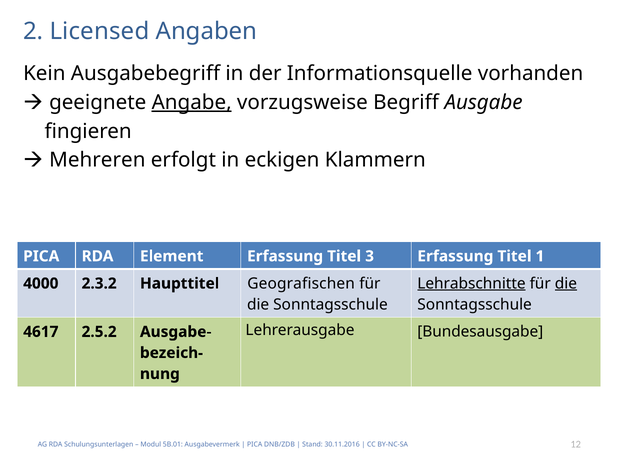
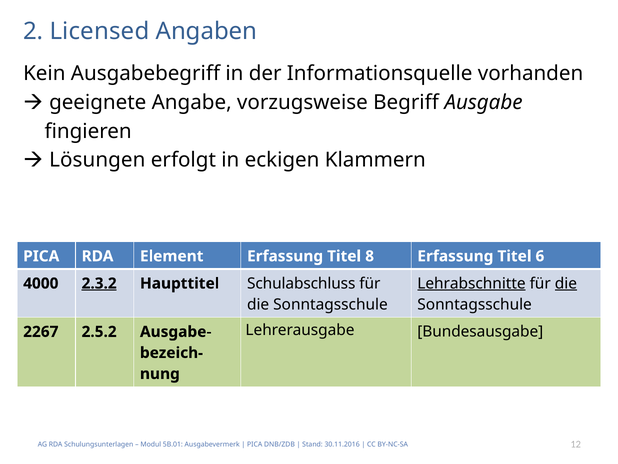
Angabe underline: present -> none (192, 102)
Mehreren: Mehreren -> Lösungen (97, 160)
3: 3 -> 8 (370, 256)
1: 1 -> 6 (540, 256)
2.3.2 underline: none -> present (99, 283)
Geografischen: Geografischen -> Schulabschluss (301, 283)
4617: 4617 -> 2267 (41, 331)
